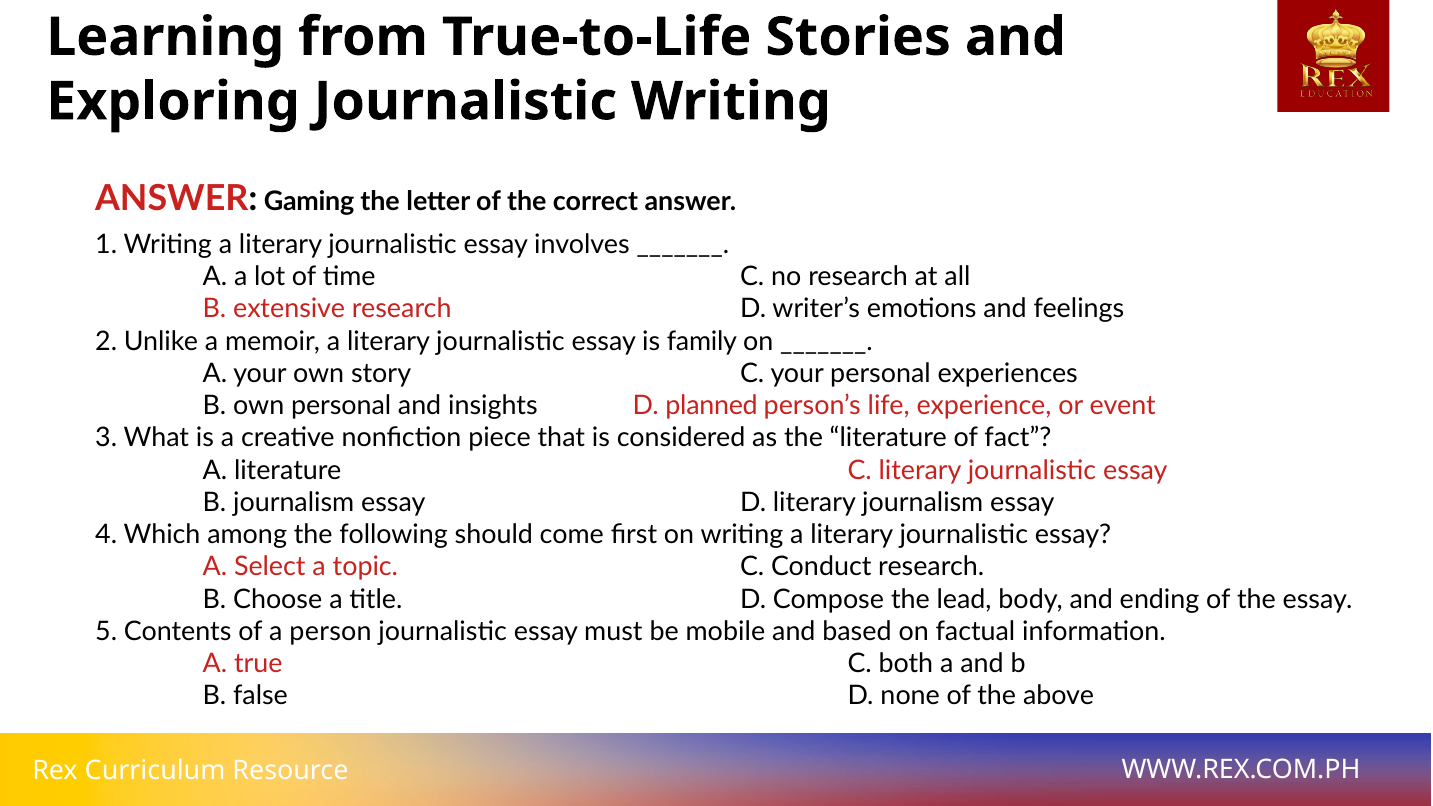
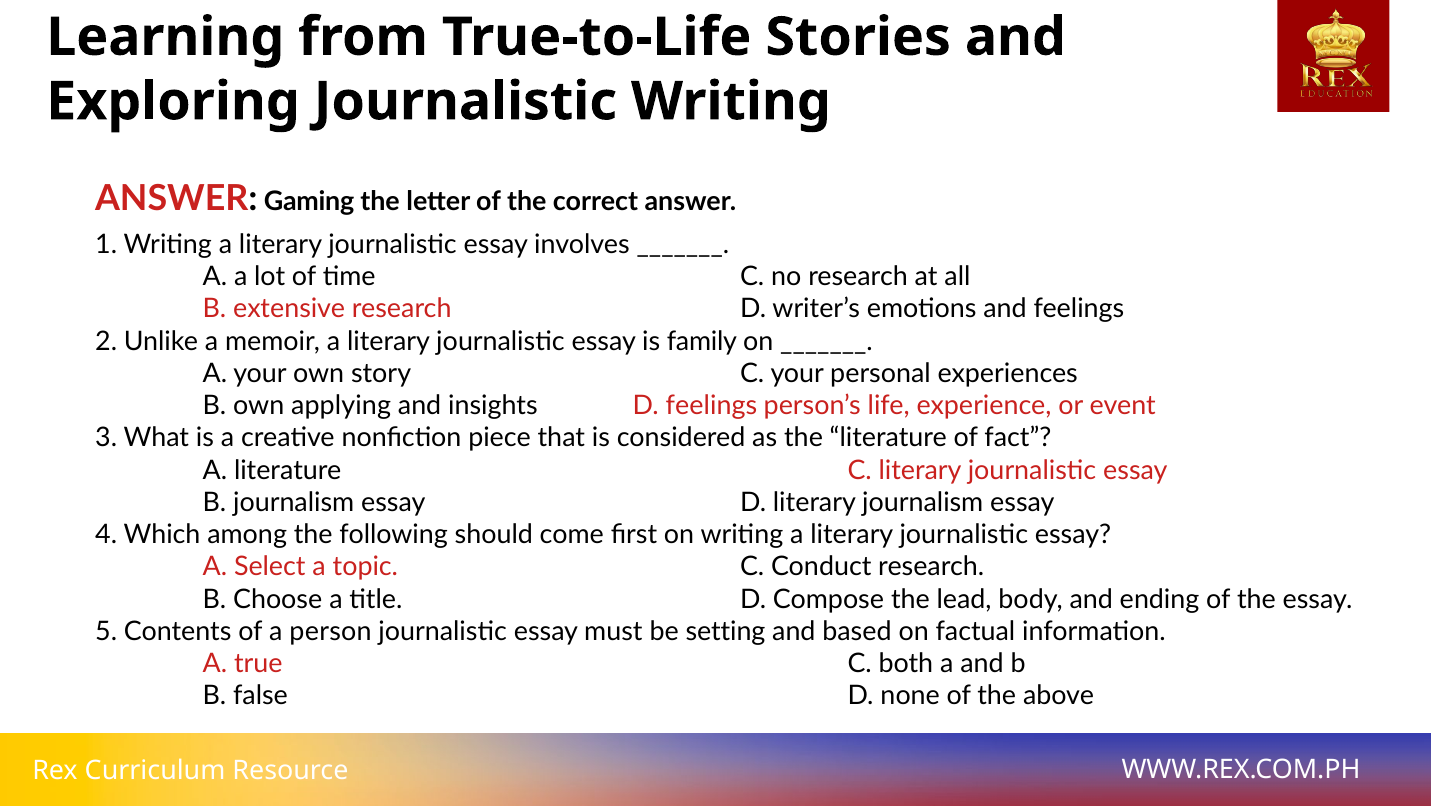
own personal: personal -> applying (341, 406)
D planned: planned -> feelings (711, 406)
mobile: mobile -> setting (725, 632)
